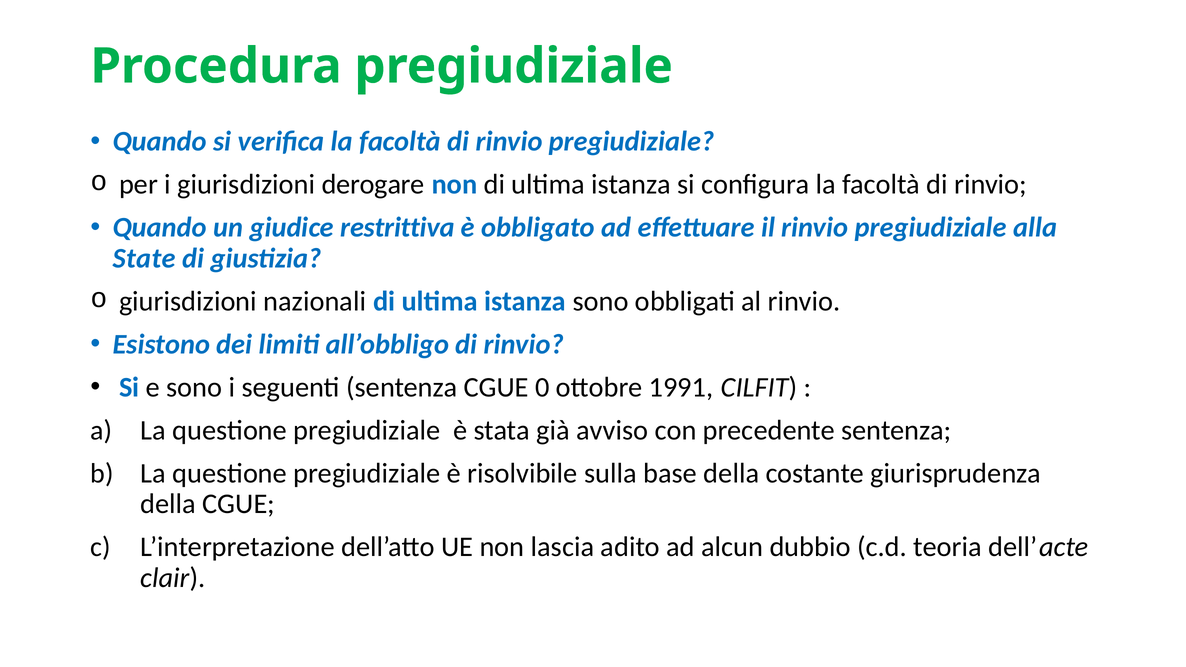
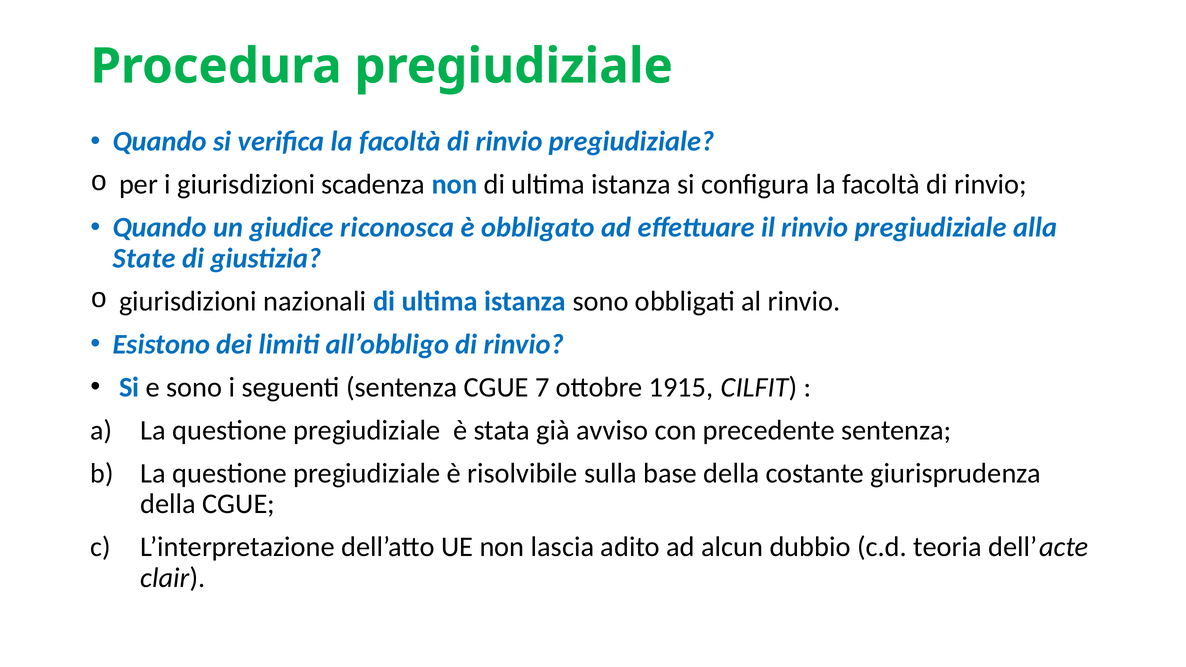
derogare: derogare -> scadenza (373, 184)
restrittiva: restrittiva -> riconosca (397, 228)
0: 0 -> 7 (542, 387)
1991: 1991 -> 1915 (681, 387)
